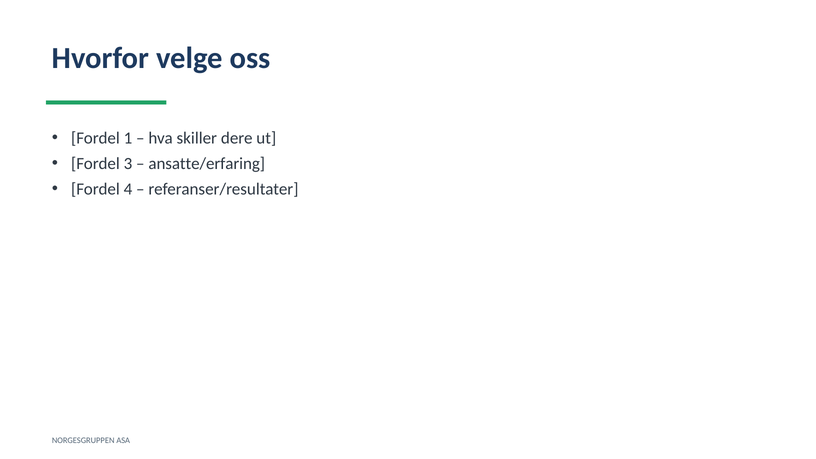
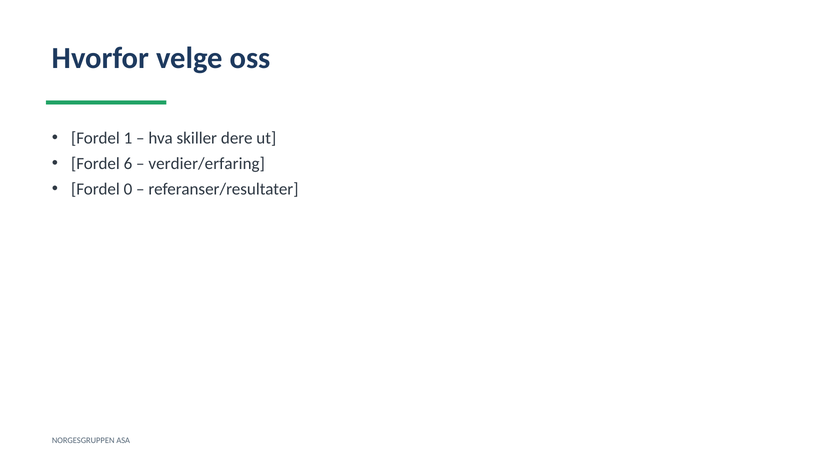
3: 3 -> 6 (128, 164)
ansatte/erfaring: ansatte/erfaring -> verdier/erfaring (207, 164)
4: 4 -> 0 (128, 189)
